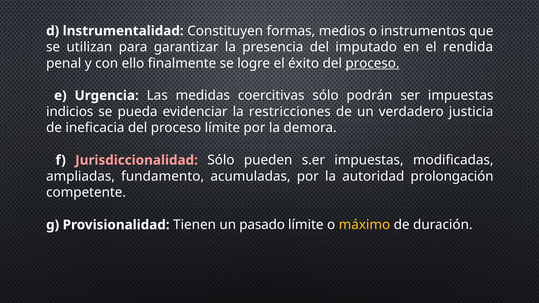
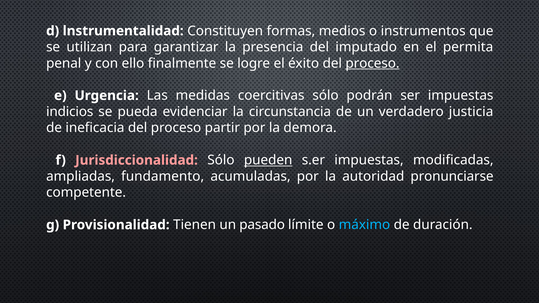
rendida: rendida -> permita (468, 47)
restricciones: restricciones -> circunstancia (290, 112)
proceso límite: límite -> partir (222, 128)
pueden underline: none -> present (268, 160)
prolongación: prolongación -> pronunciarse (452, 176)
máximo colour: yellow -> light blue (364, 225)
